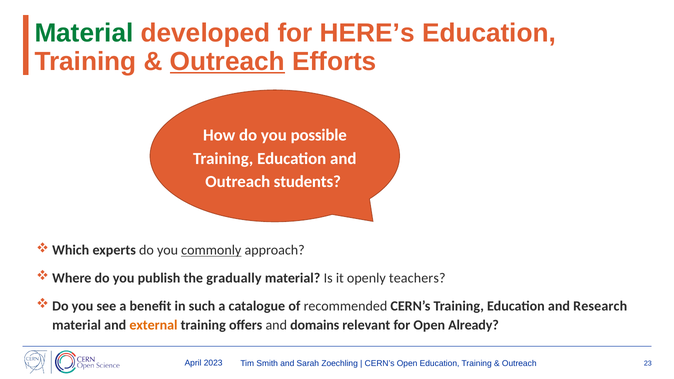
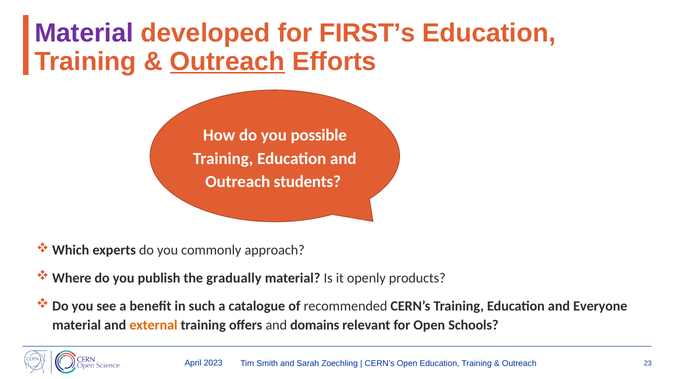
Material colour: green -> purple (84, 33)
HERE’s: HERE’s -> FIRST’s (367, 33)
commonly underline: present -> none (211, 250)
teachers: teachers -> products (417, 278)
Research: Research -> Everyone (600, 306)
Already: Already -> Schools (473, 325)
